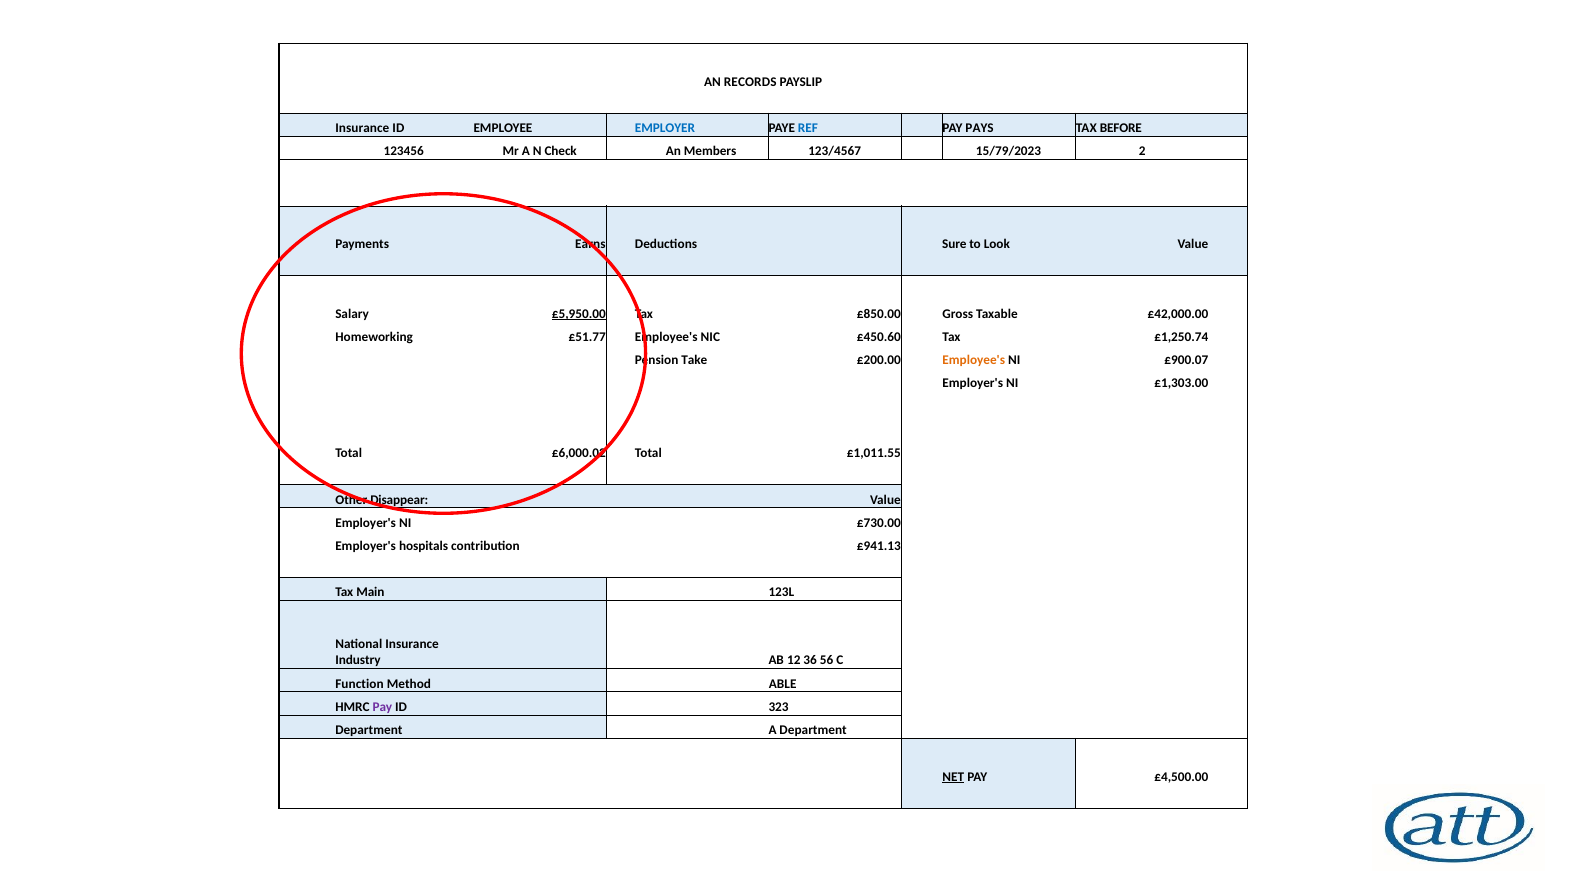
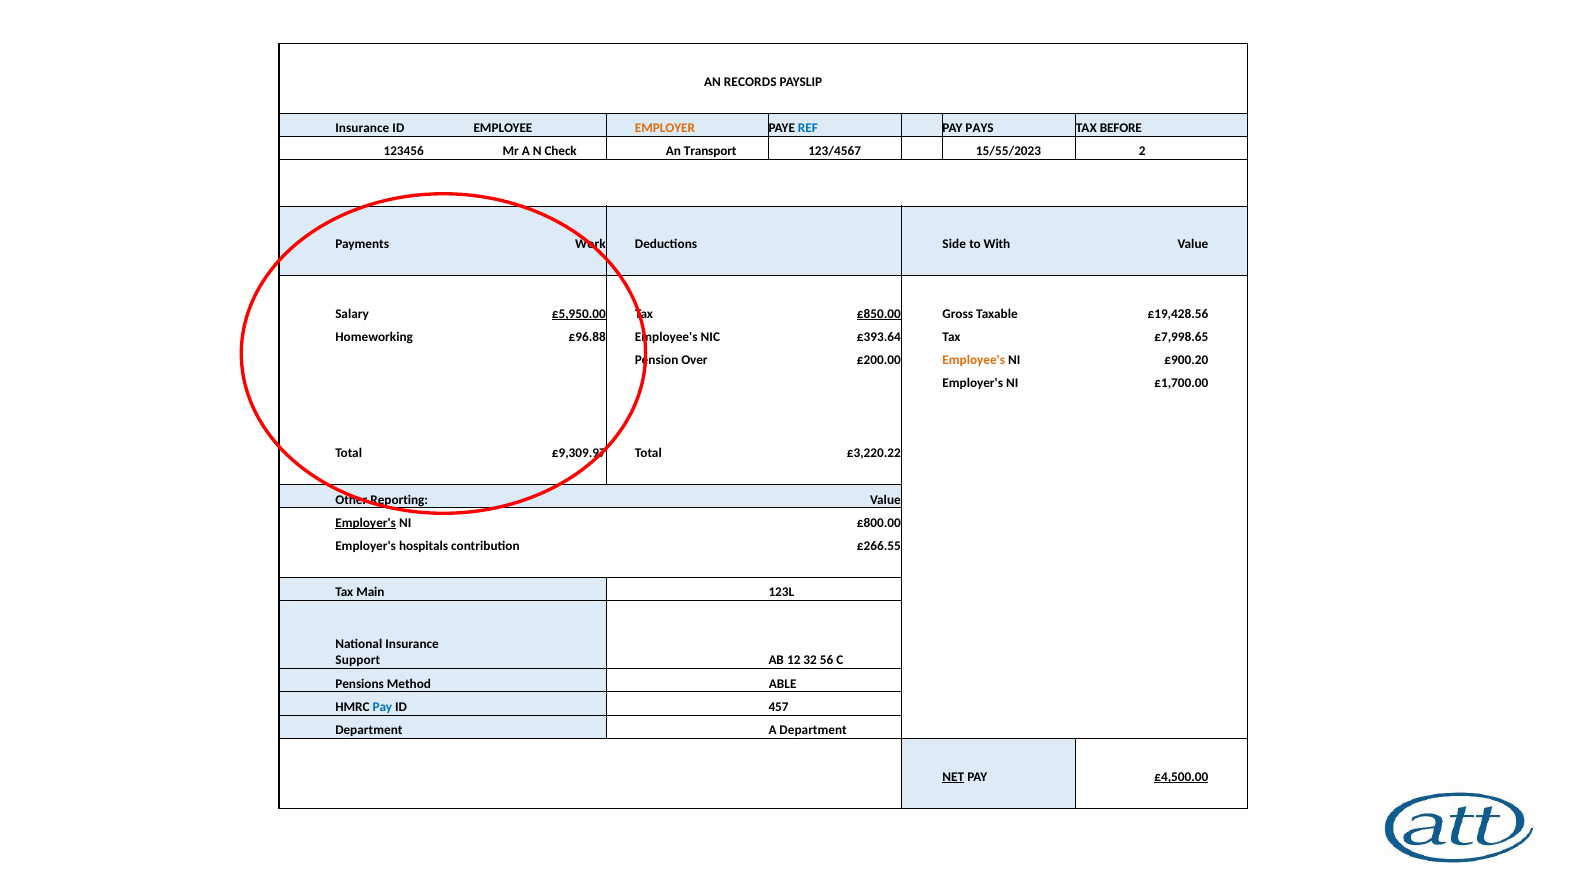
EMPLOYER colour: blue -> orange (665, 128)
Members: Members -> Transport (710, 152)
15/79/2023: 15/79/2023 -> 15/55/2023 (1009, 152)
Earns: Earns -> Work (590, 244)
Sure: Sure -> Side (954, 244)
Look: Look -> With (997, 244)
£850.00 underline: none -> present (879, 314)
£42,000.00: £42,000.00 -> £19,428.56 (1178, 314)
£51.77: £51.77 -> £96.88 (587, 337)
£450.60: £450.60 -> £393.64 (879, 337)
£1,250.74: £1,250.74 -> £7,998.65 (1181, 337)
Take: Take -> Over (694, 361)
£900.07: £900.07 -> £900.20 (1186, 361)
£1,303.00: £1,303.00 -> £1,700.00 (1181, 384)
£6,000.02: £6,000.02 -> £9,309.97 (579, 453)
£1,011.55: £1,011.55 -> £3,220.22 (874, 453)
Disappear: Disappear -> Reporting (399, 500)
Employer's underline: none -> present (366, 523)
£730.00: £730.00 -> £800.00 (879, 523)
£941.13: £941.13 -> £266.55 (879, 546)
Industry: Industry -> Support (358, 661)
36: 36 -> 32 (810, 661)
Function: Function -> Pensions (360, 684)
Pay colour: purple -> blue (382, 707)
323: 323 -> 457 (779, 707)
£4,500.00 underline: none -> present (1181, 777)
